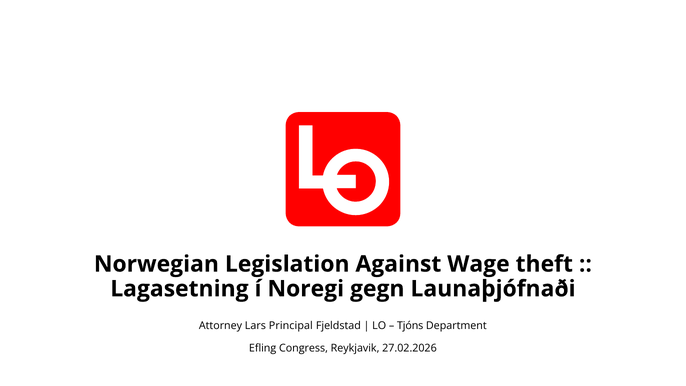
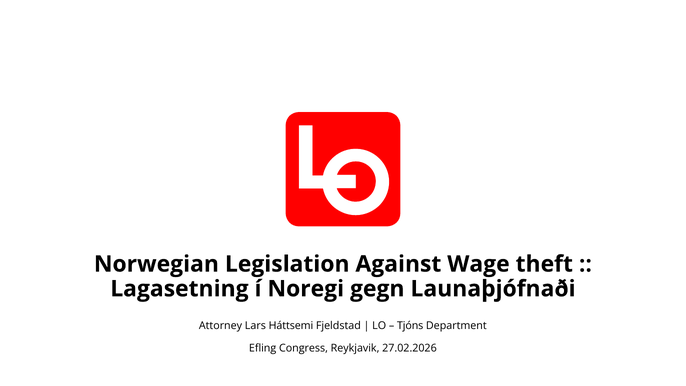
Principal: Principal -> Háttsemi (291, 325)
